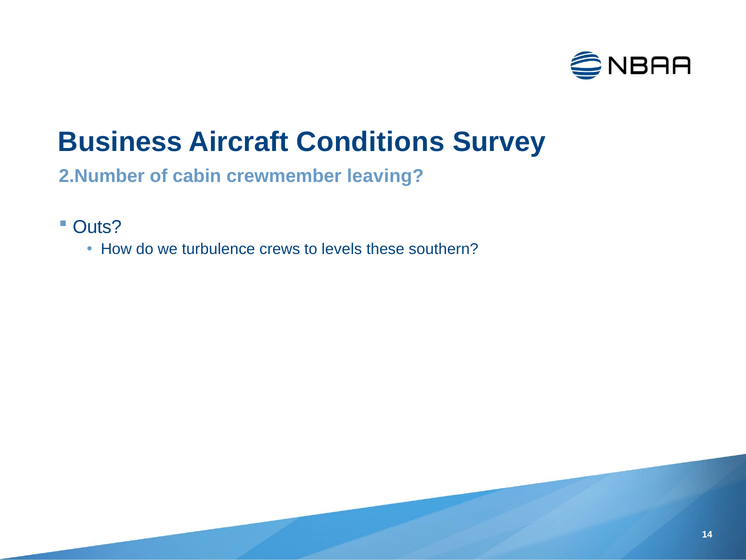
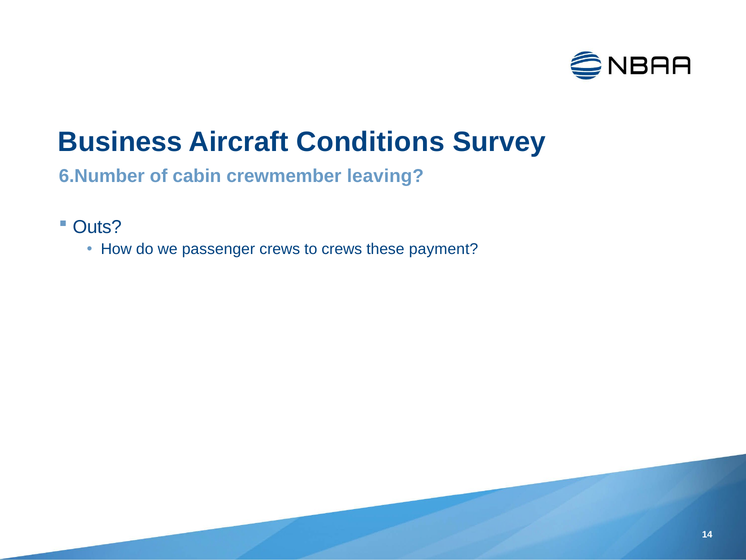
2.Number: 2.Number -> 6.Number (102, 176)
turbulence: turbulence -> passenger (219, 249)
to levels: levels -> crews (342, 249)
southern: southern -> payment (444, 249)
